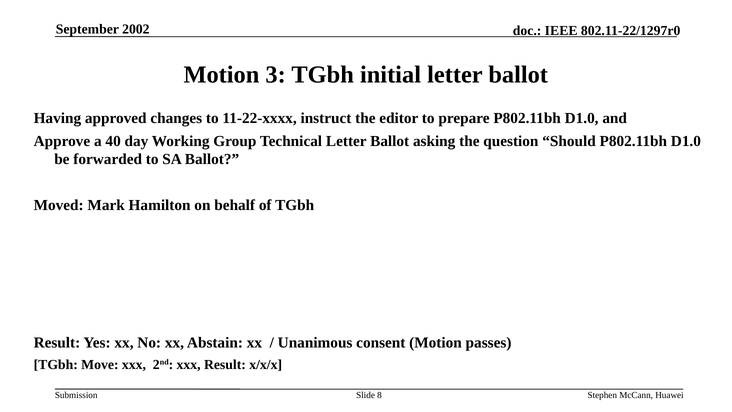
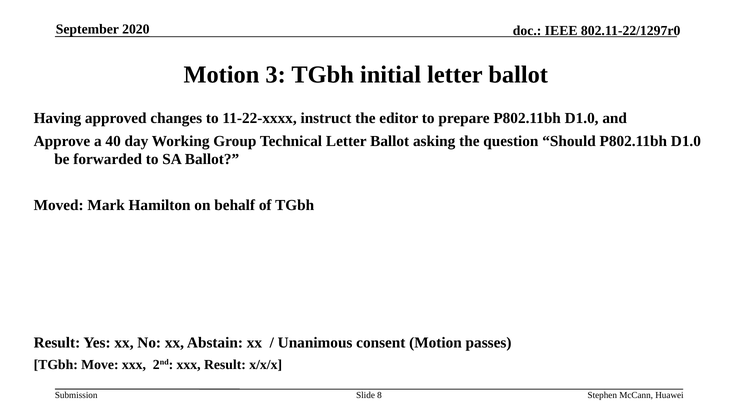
2002: 2002 -> 2020 (136, 29)
